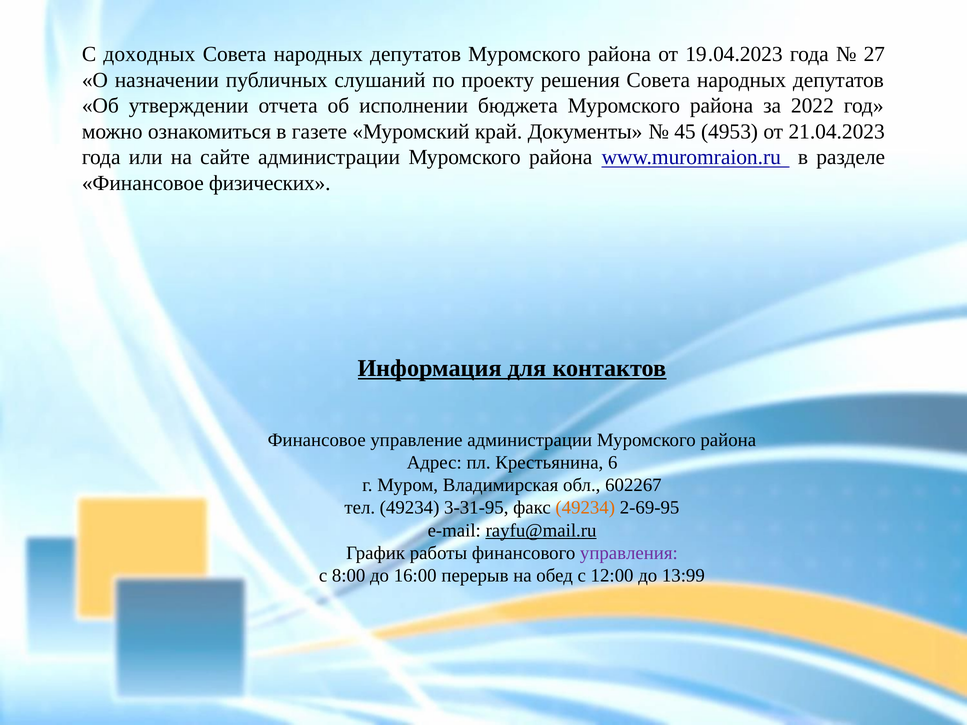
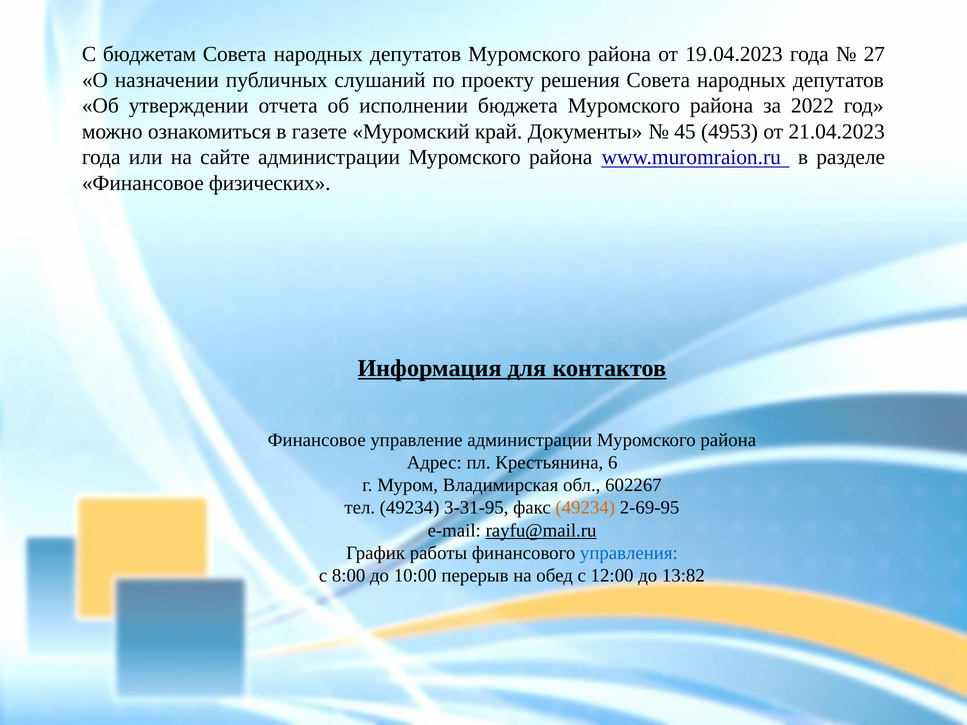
доходных: доходных -> бюджетам (150, 54)
управления colour: purple -> blue (629, 553)
16:00: 16:00 -> 10:00 (415, 576)
13:99: 13:99 -> 13:82 (683, 576)
